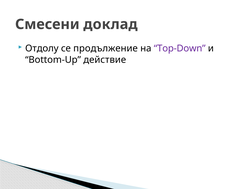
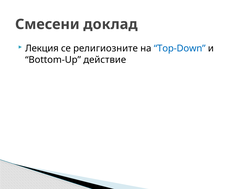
Отдолу: Отдолу -> Лекция (42, 48)
продължение: продължение -> религиозните (106, 48)
Top-Down colour: purple -> blue (180, 48)
